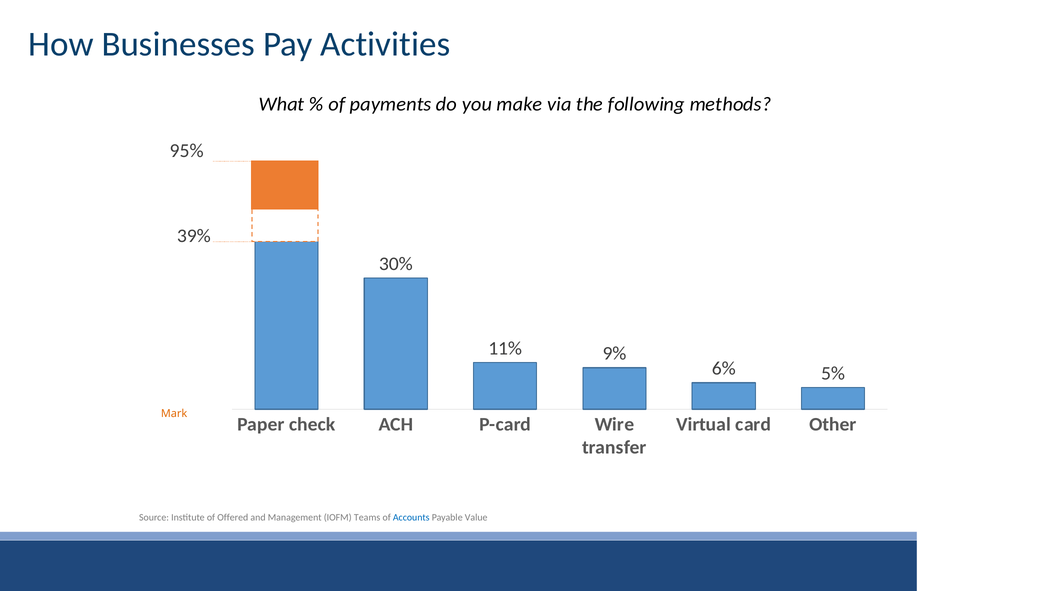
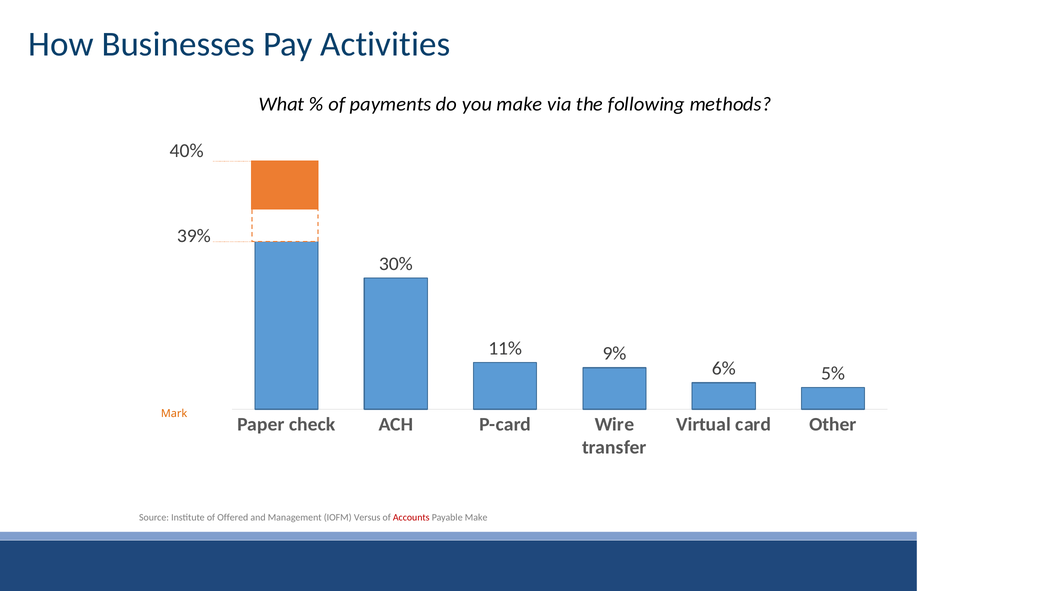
95%: 95% -> 40% (187, 151)
Teams: Teams -> Versus (367, 518)
Accounts colour: blue -> red (411, 518)
Payable Value: Value -> Make (476, 518)
